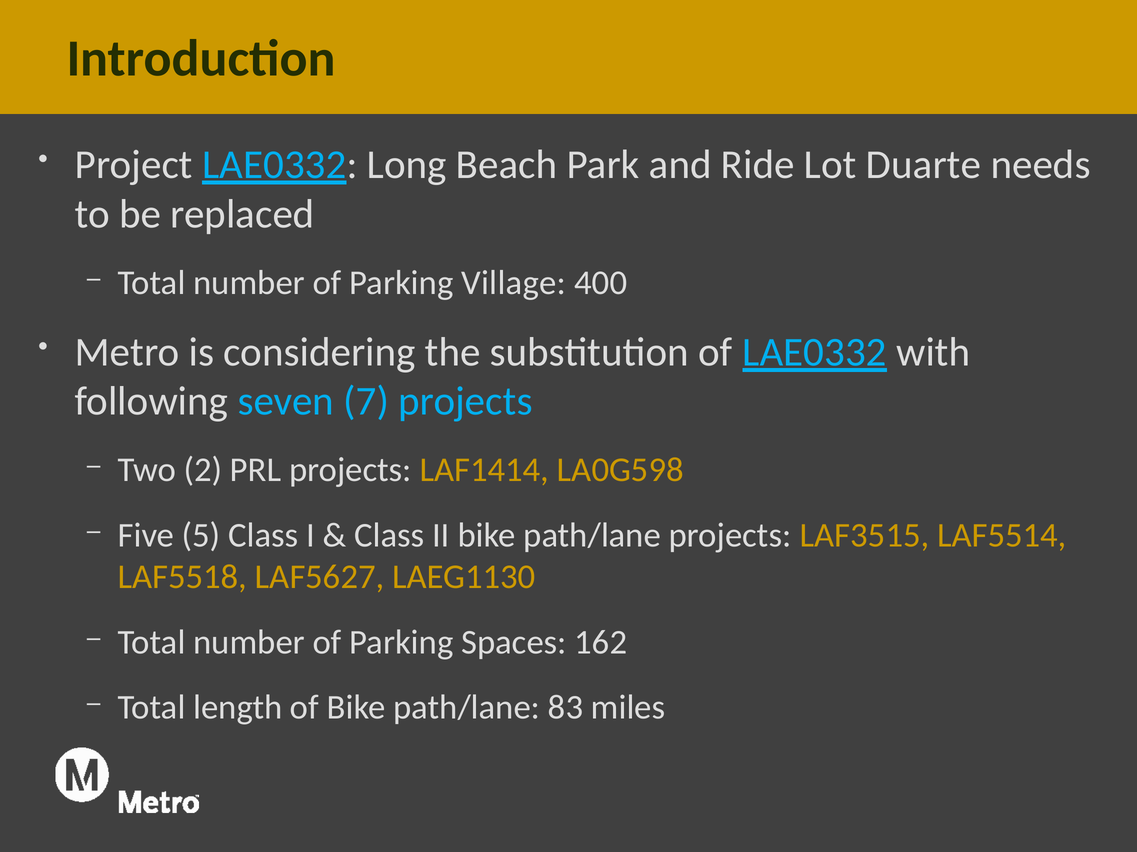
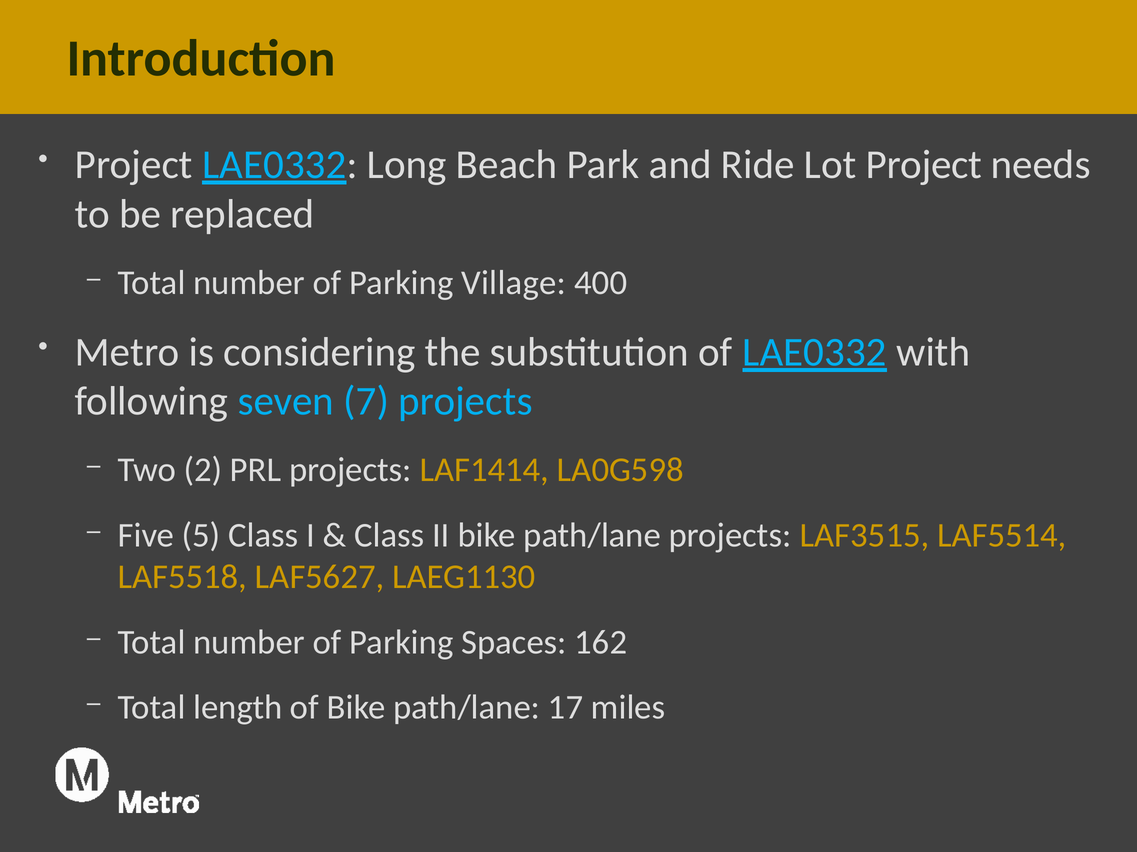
Lot Duarte: Duarte -> Project (924, 165)
83: 83 -> 17 (566, 708)
